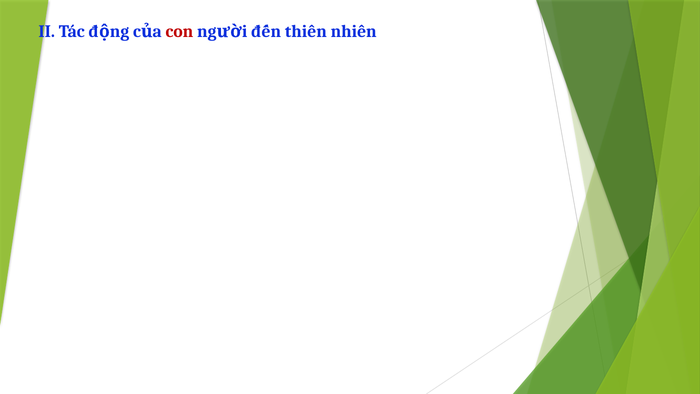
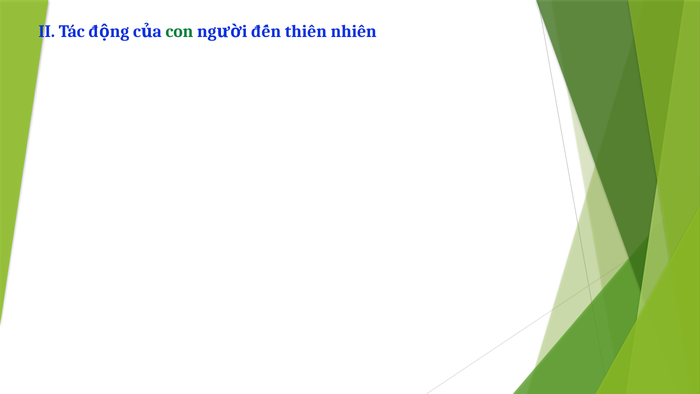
con colour: red -> green (179, 31)
